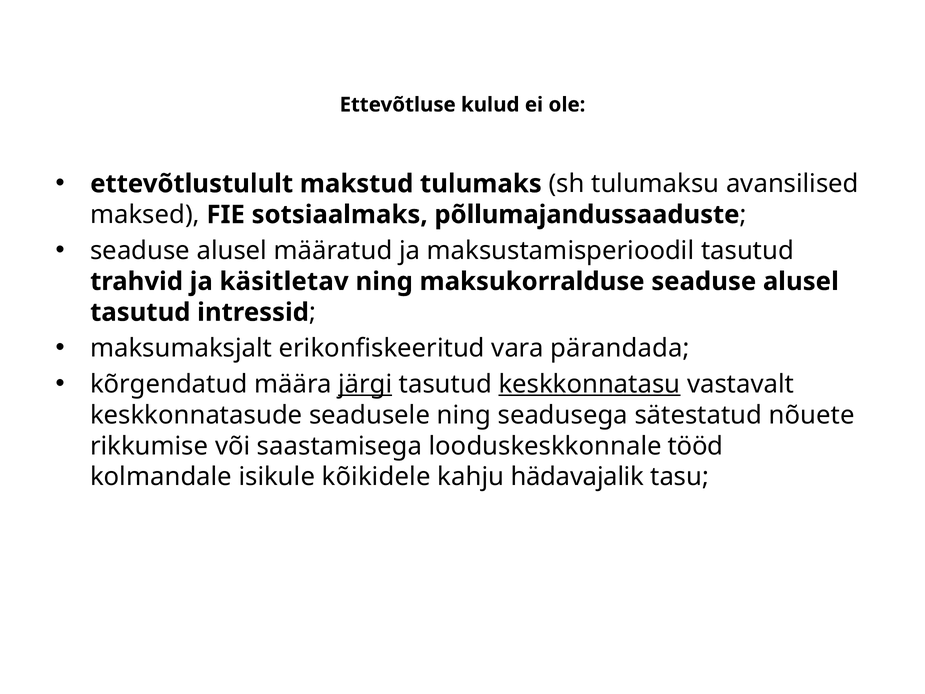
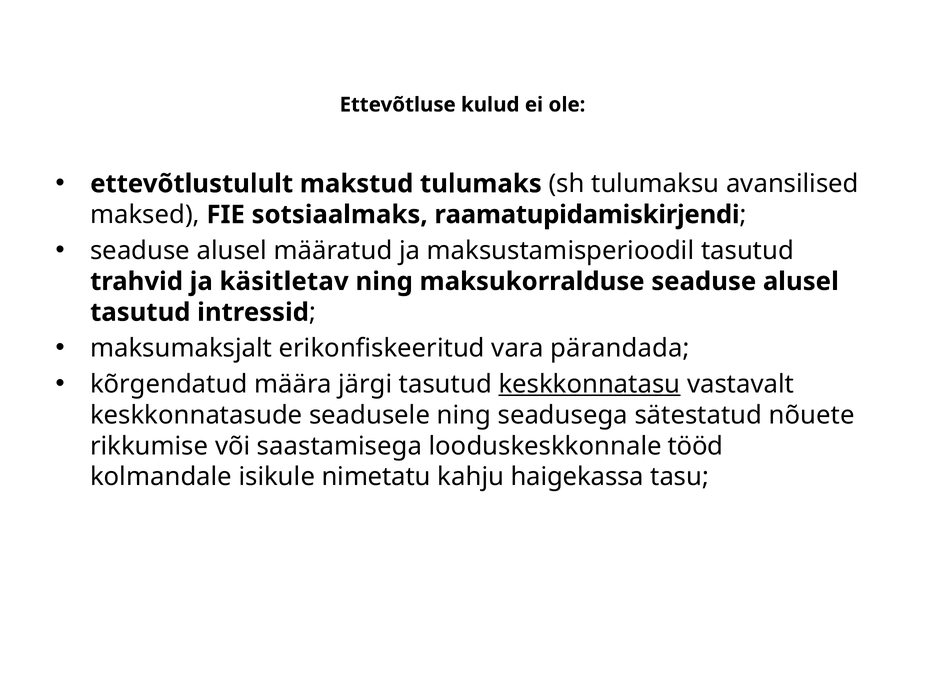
põllumajandussaaduste: põllumajandussaaduste -> raamatupidamiskirjendi (587, 215)
järgi underline: present -> none (365, 384)
kõikidele: kõikidele -> nimetatu (376, 477)
hädavajalik: hädavajalik -> haigekassa (577, 477)
